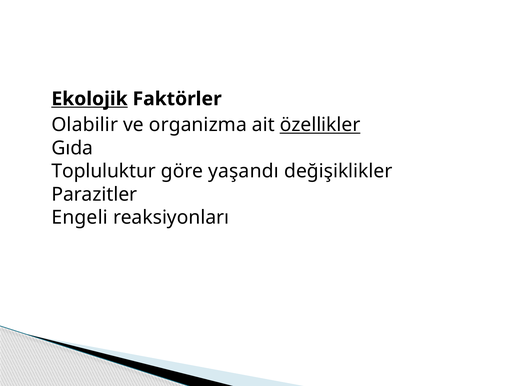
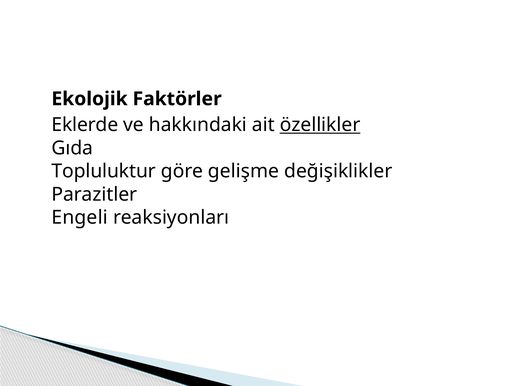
Ekolojik underline: present -> none (90, 99)
Olabilir: Olabilir -> Eklerde (85, 125)
organizma: organizma -> hakkındaki (198, 125)
yaşandı: yaşandı -> gelişme (244, 171)
